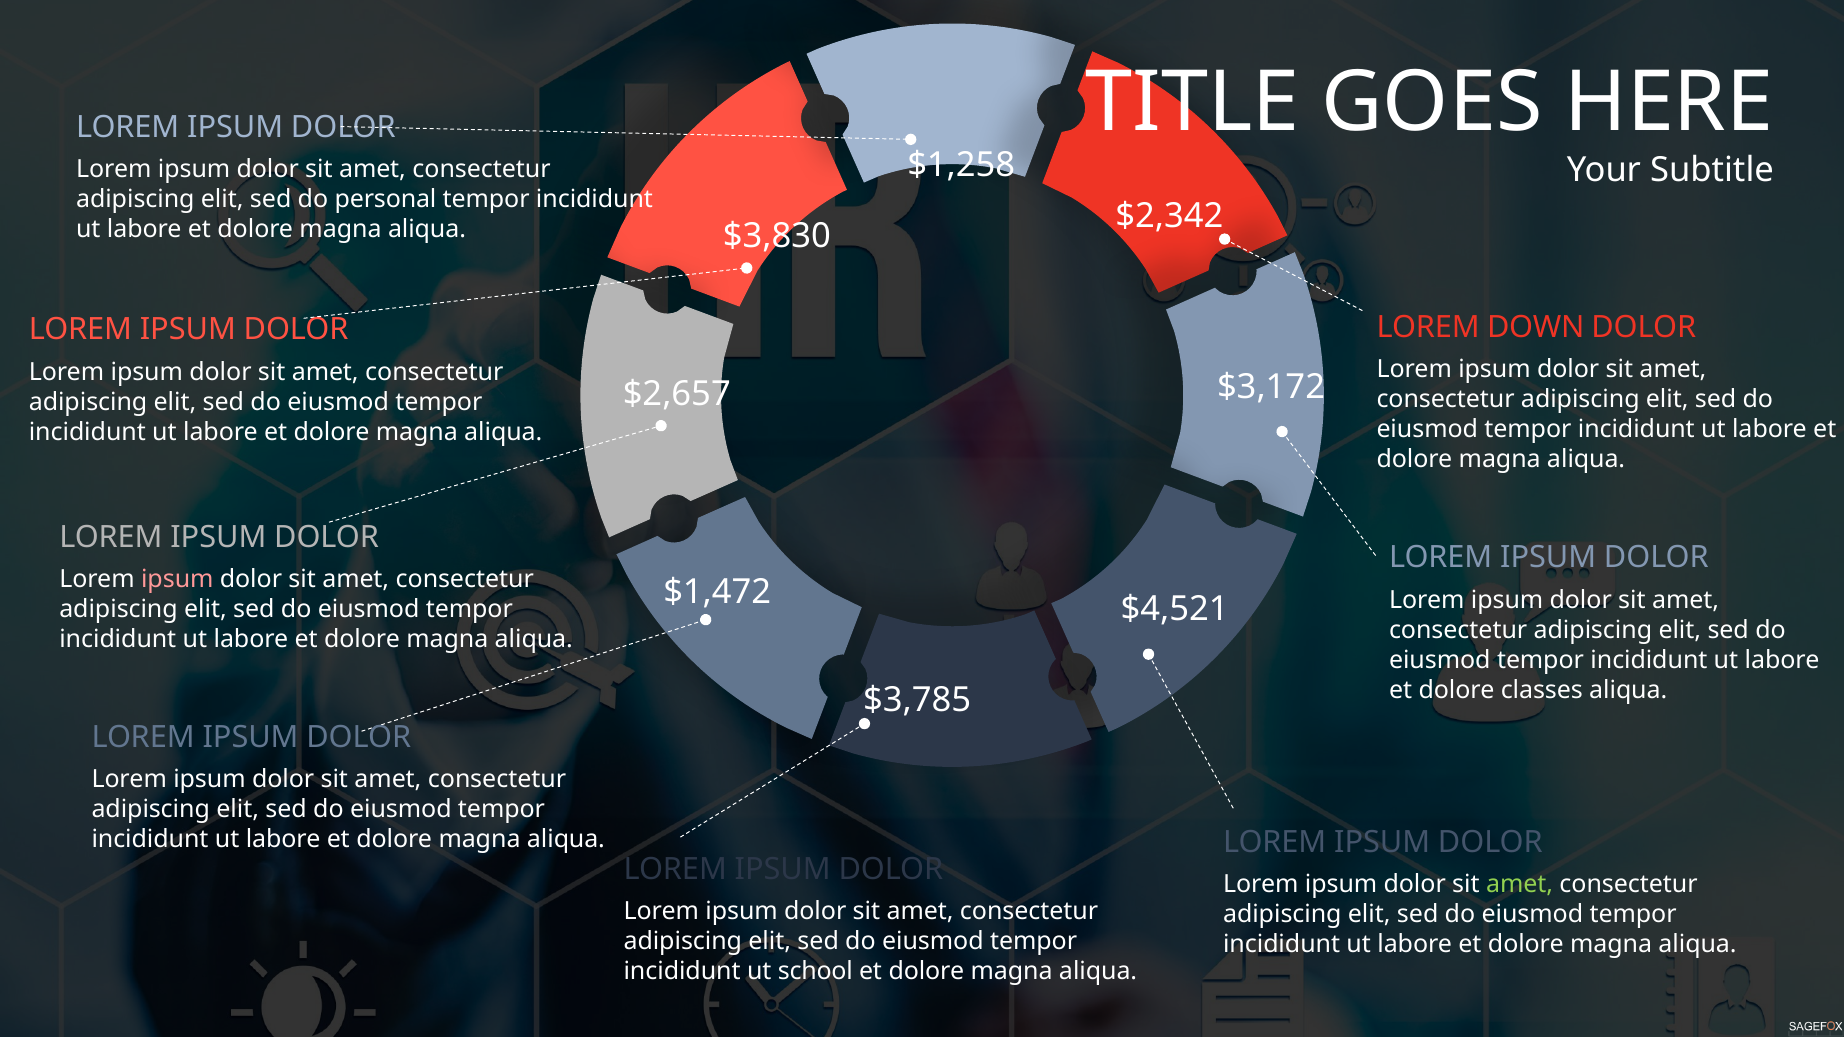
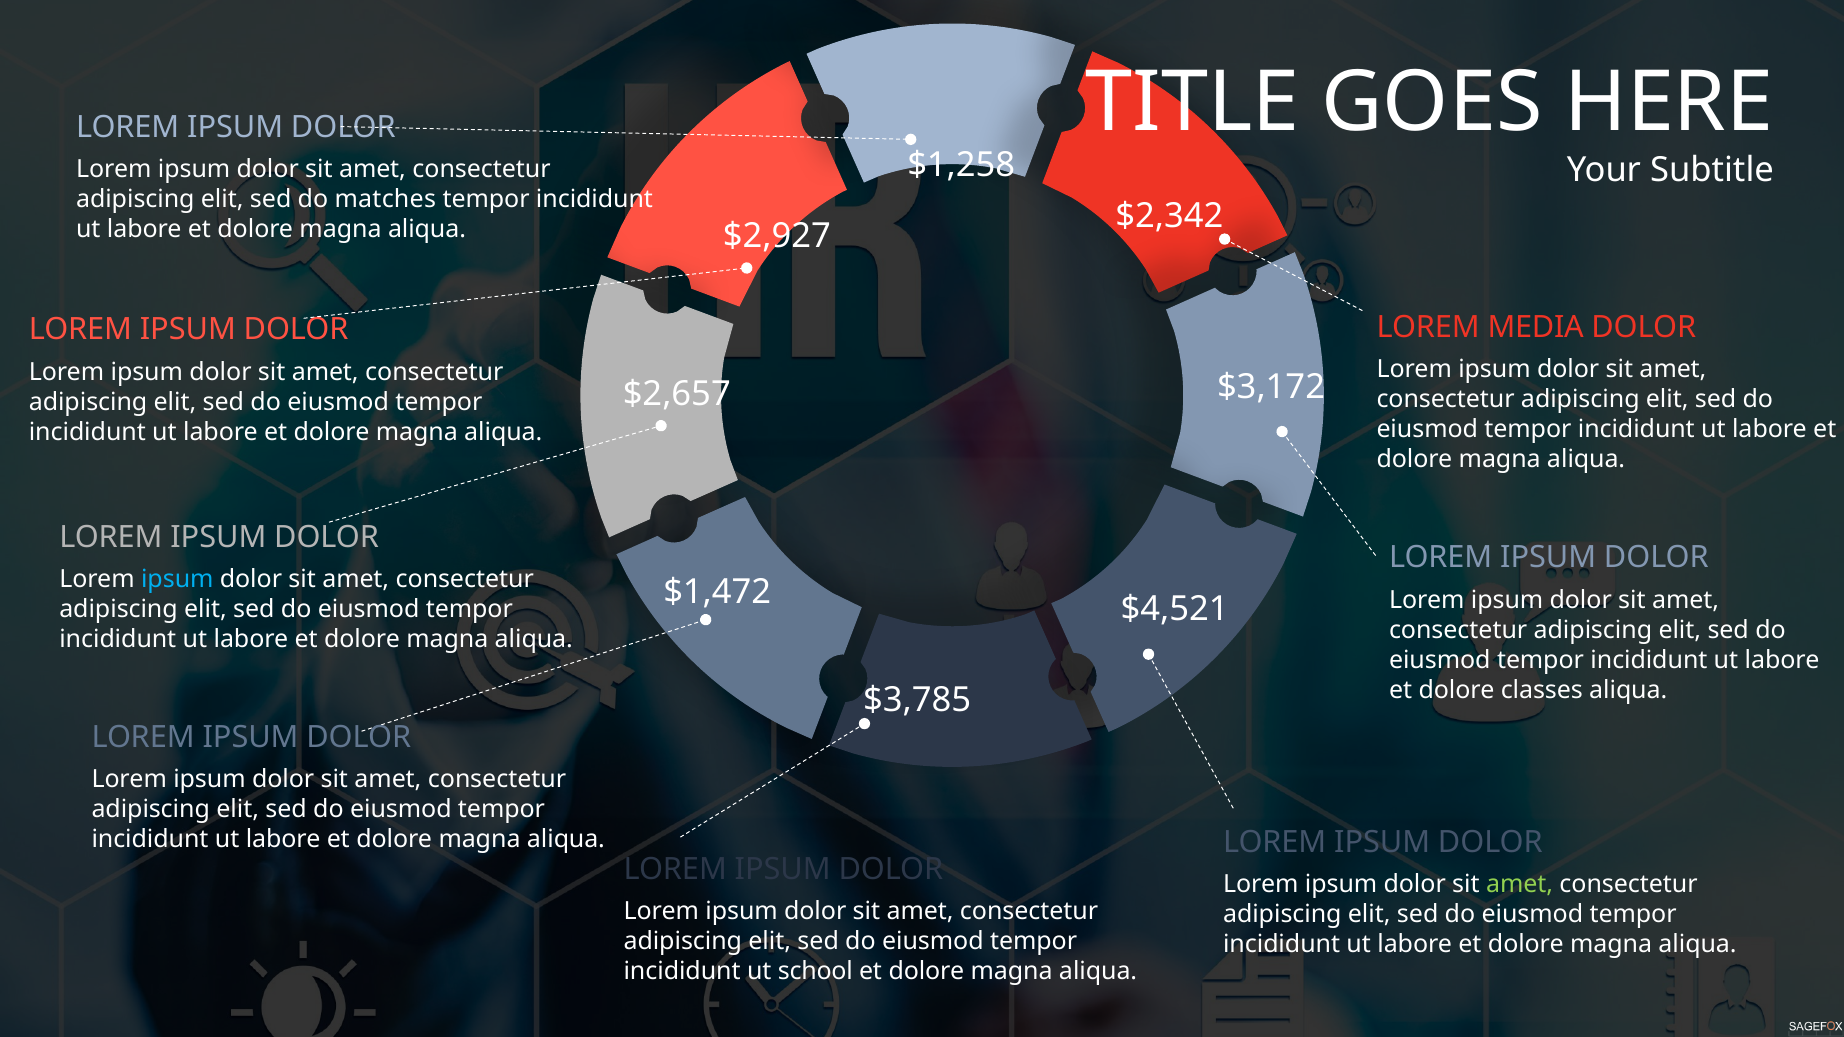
personal: personal -> matches (385, 199)
$3,830: $3,830 -> $2,927 (777, 236)
DOWN: DOWN -> MEDIA (1536, 327)
ipsum colour: pink -> light blue (177, 580)
